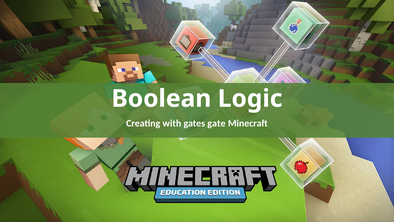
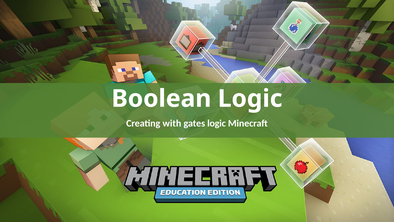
gates gate: gate -> logic (217, 123)
